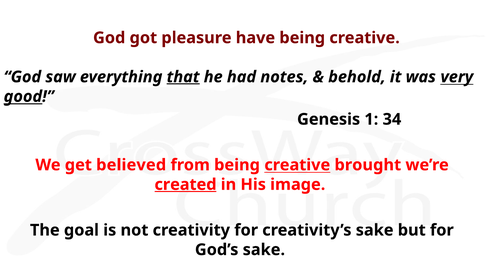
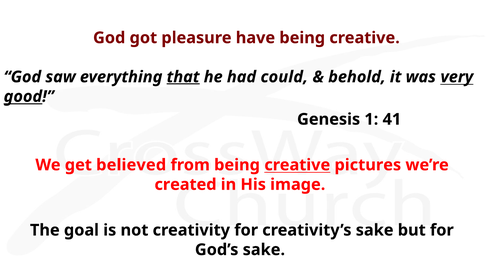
notes: notes -> could (284, 77)
34: 34 -> 41 (392, 119)
brought: brought -> pictures (368, 165)
created underline: present -> none (186, 185)
